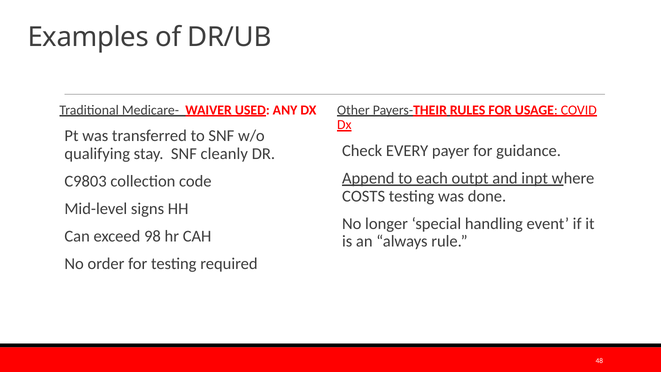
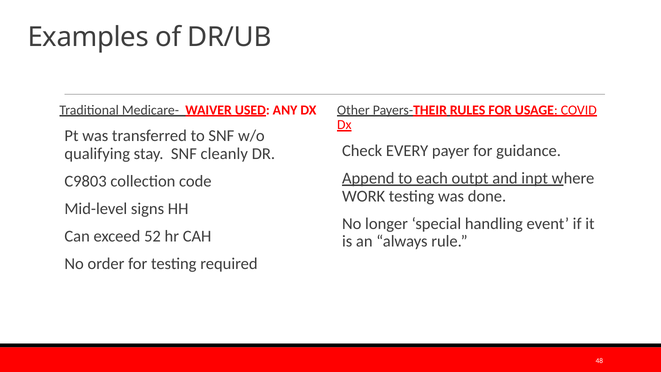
COSTS: COSTS -> WORK (364, 196)
98: 98 -> 52 (152, 236)
